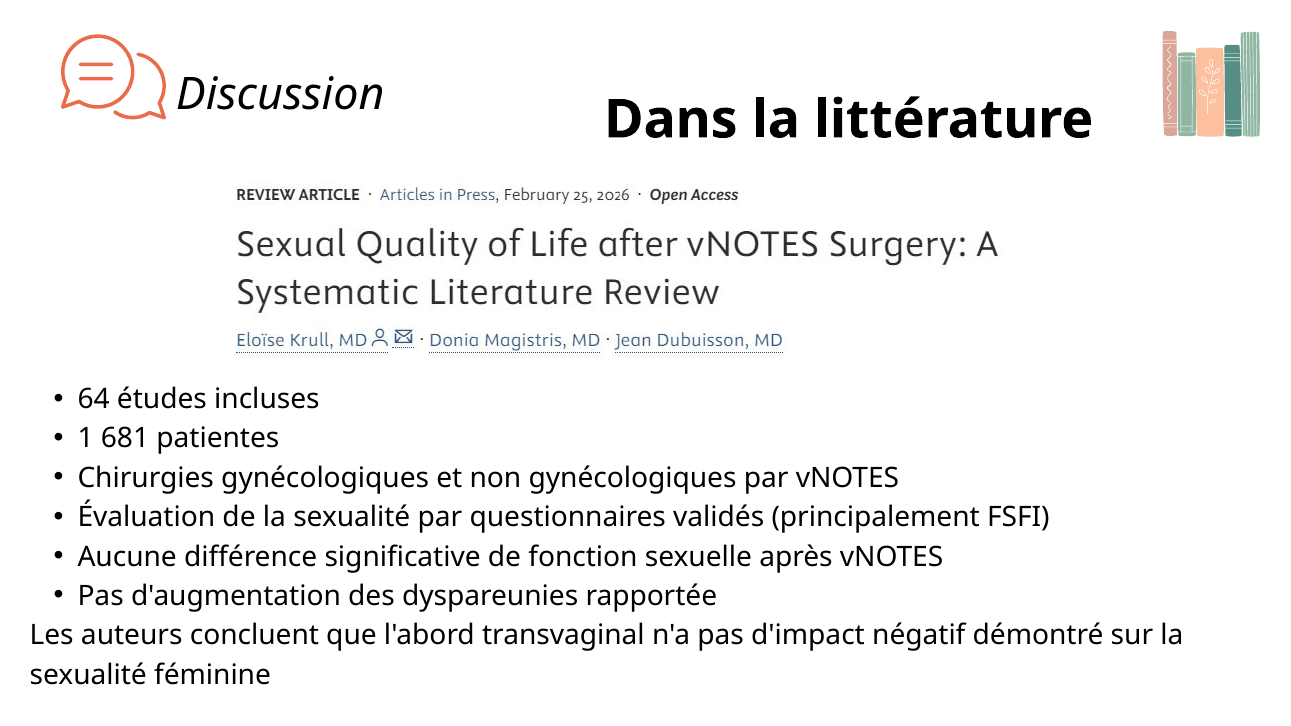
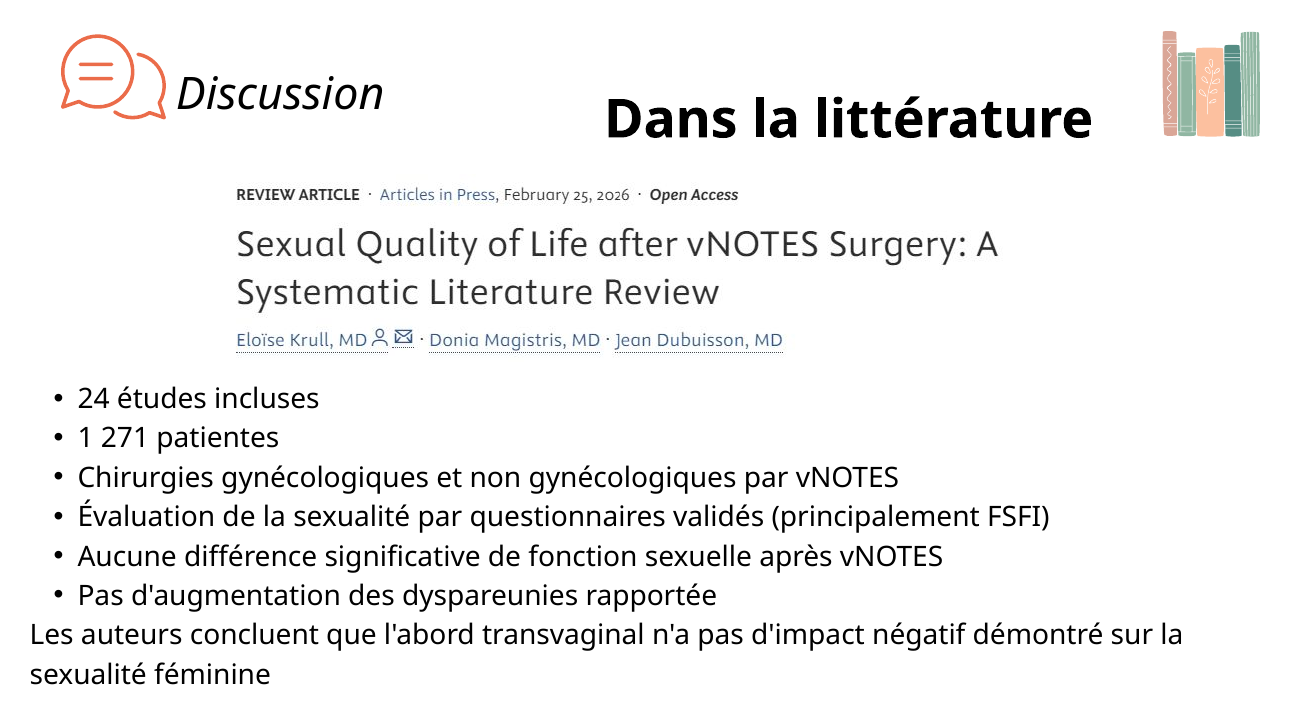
64: 64 -> 24 (94, 399)
681: 681 -> 271 (125, 439)
